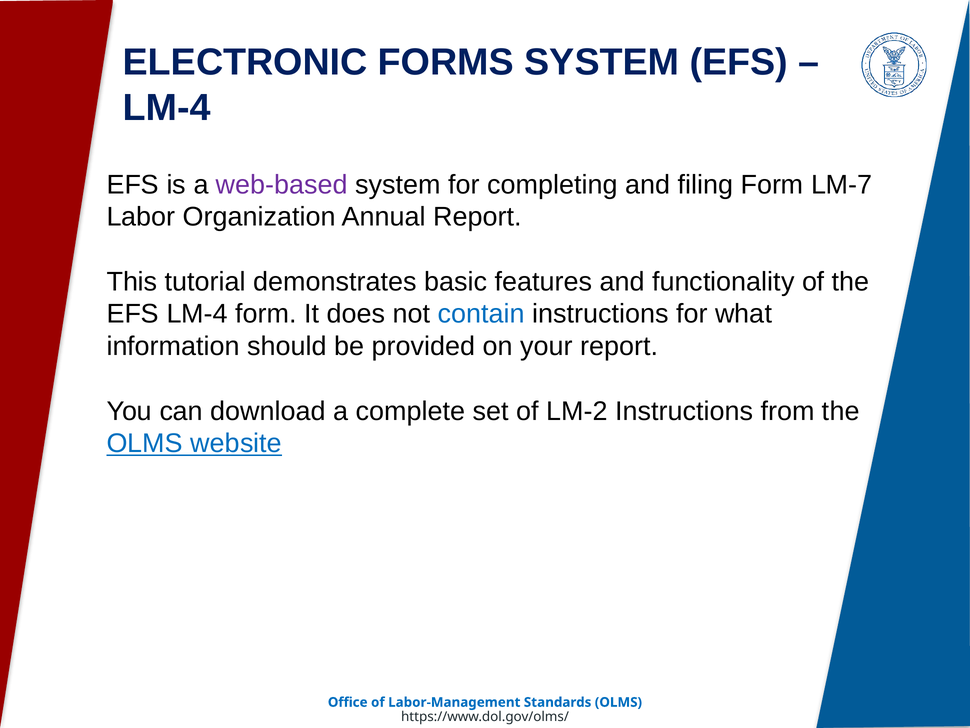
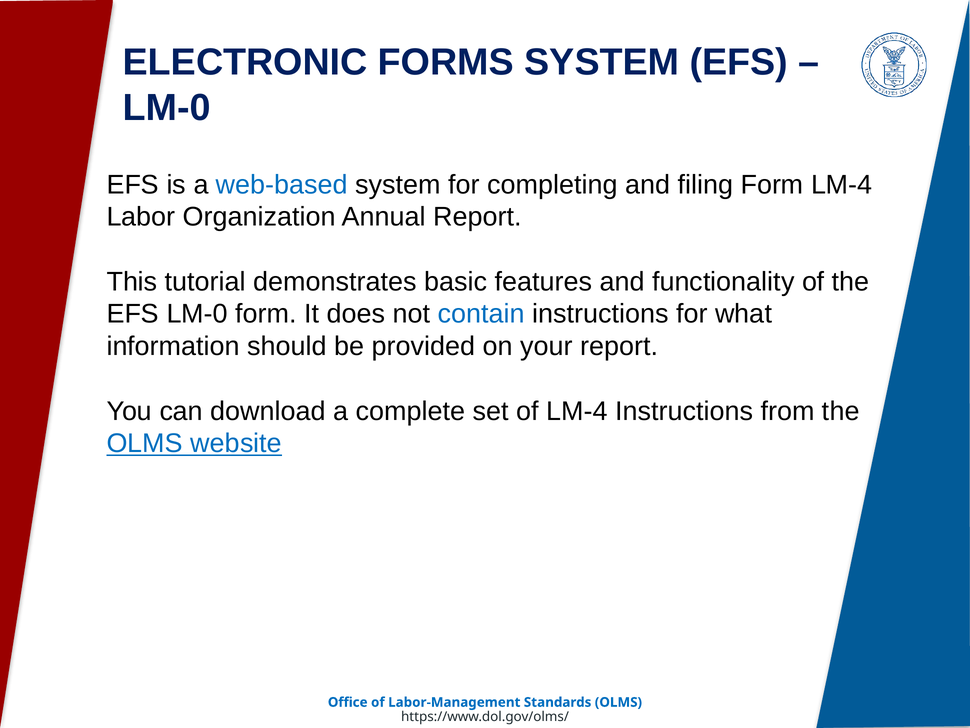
LM-4: LM-4 -> LM-0 (167, 108)
web-based colour: purple -> blue (282, 184)
Form LM-7: LM-7 -> LM-4 (842, 184)
EFS LM-4: LM-4 -> LM-0 (197, 314)
of LM-2: LM-2 -> LM-4 (577, 411)
